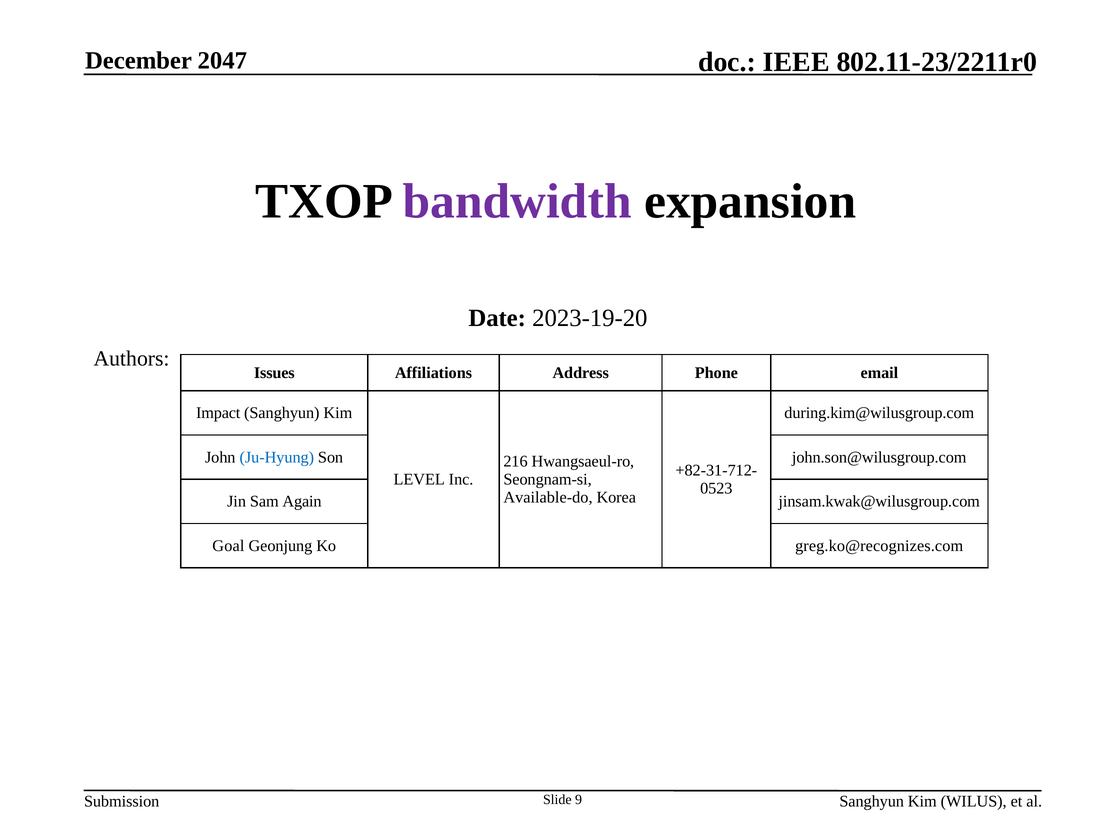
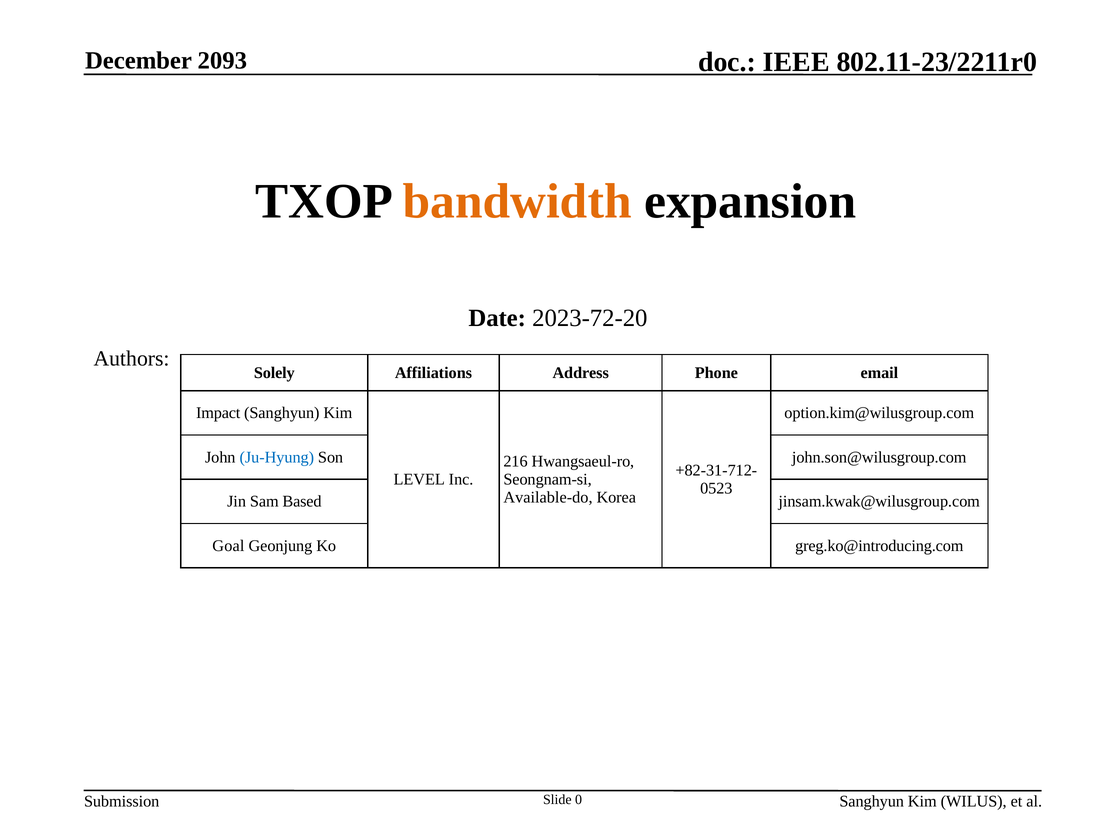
2047: 2047 -> 2093 (222, 61)
bandwidth colour: purple -> orange (517, 201)
2023-19-20: 2023-19-20 -> 2023-72-20 (590, 318)
Issues: Issues -> Solely (274, 373)
during.kim@wilusgroup.com: during.kim@wilusgroup.com -> option.kim@wilusgroup.com (879, 413)
Again: Again -> Based (302, 501)
greg.ko@recognizes.com: greg.ko@recognizes.com -> greg.ko@introducing.com (879, 546)
9: 9 -> 0 (579, 800)
